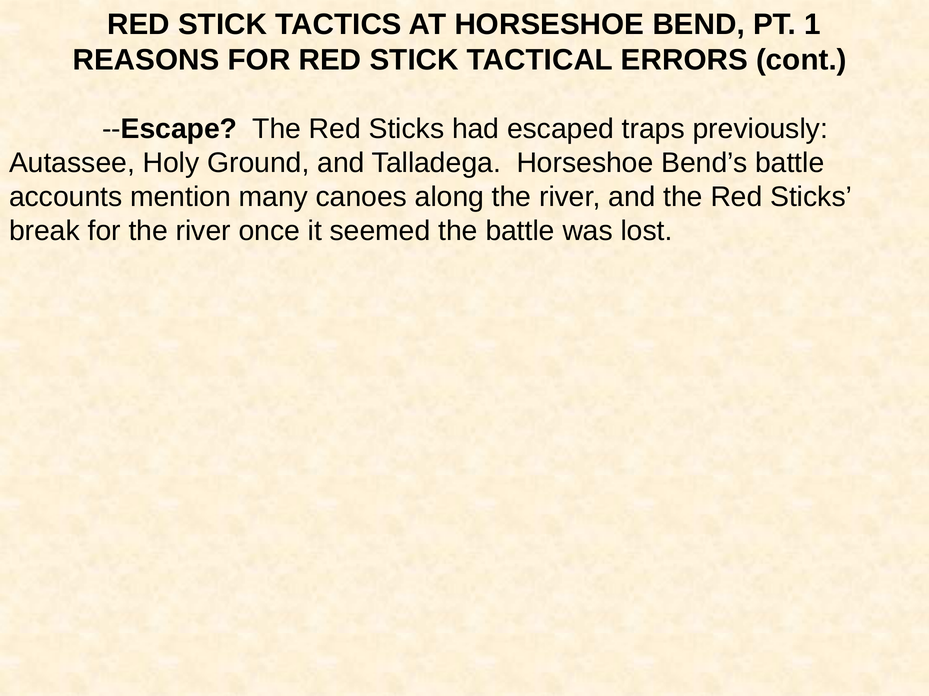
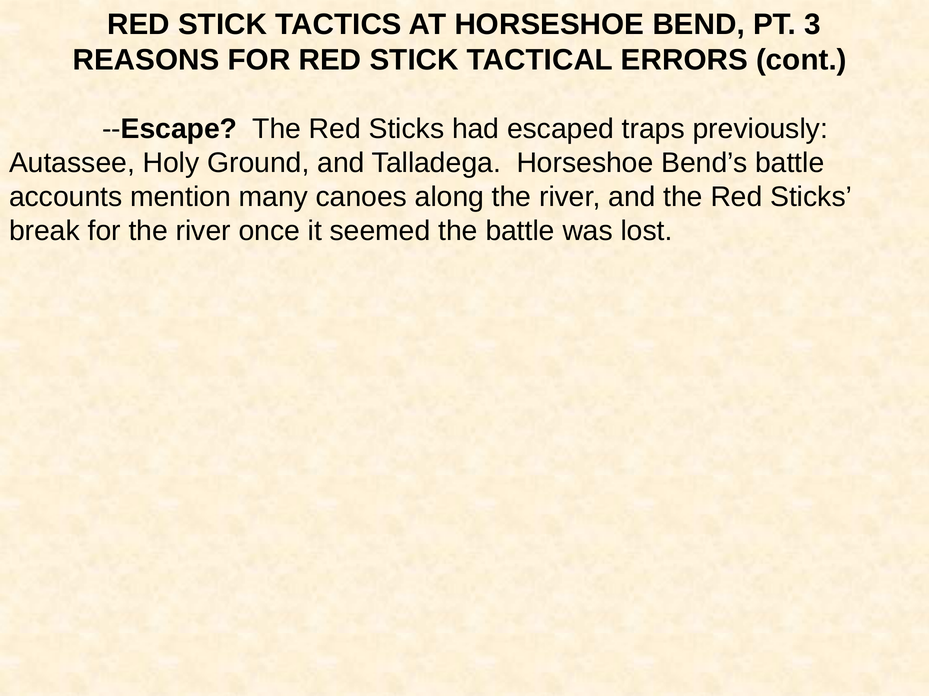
1: 1 -> 3 (812, 24)
